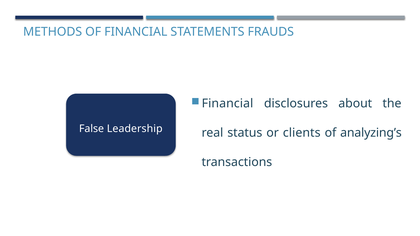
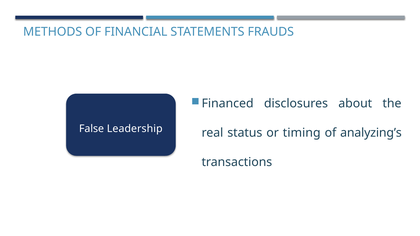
Financial: Financial -> Financed (228, 104)
clients: clients -> timing (302, 133)
